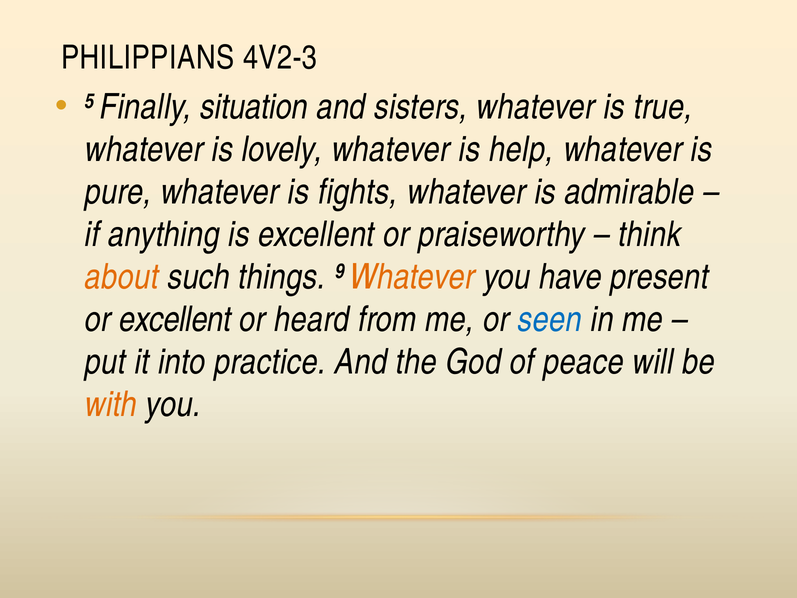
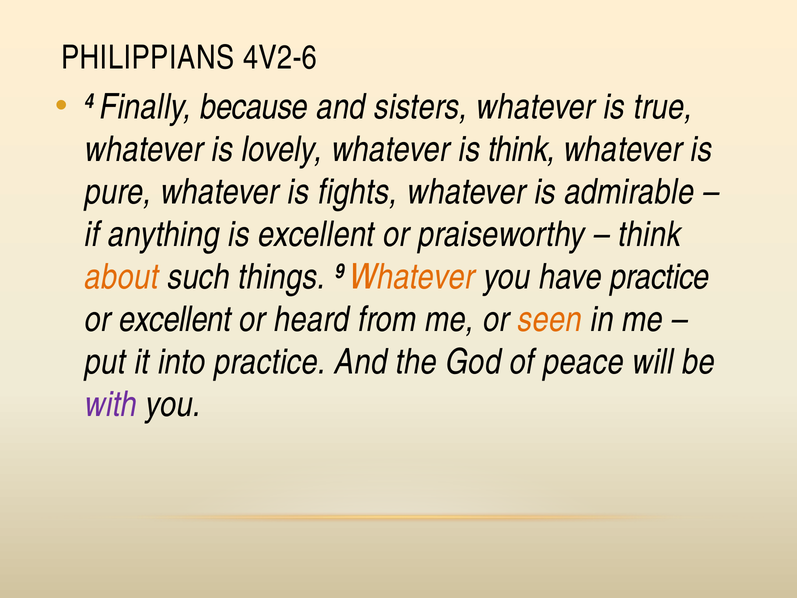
4V2-3: 4V2-3 -> 4V2-6 (280, 58)
5: 5 -> 4 (90, 101)
situation: situation -> because (254, 107)
is help: help -> think (522, 149)
have present: present -> practice (660, 277)
seen colour: blue -> orange (550, 320)
with colour: orange -> purple (111, 405)
